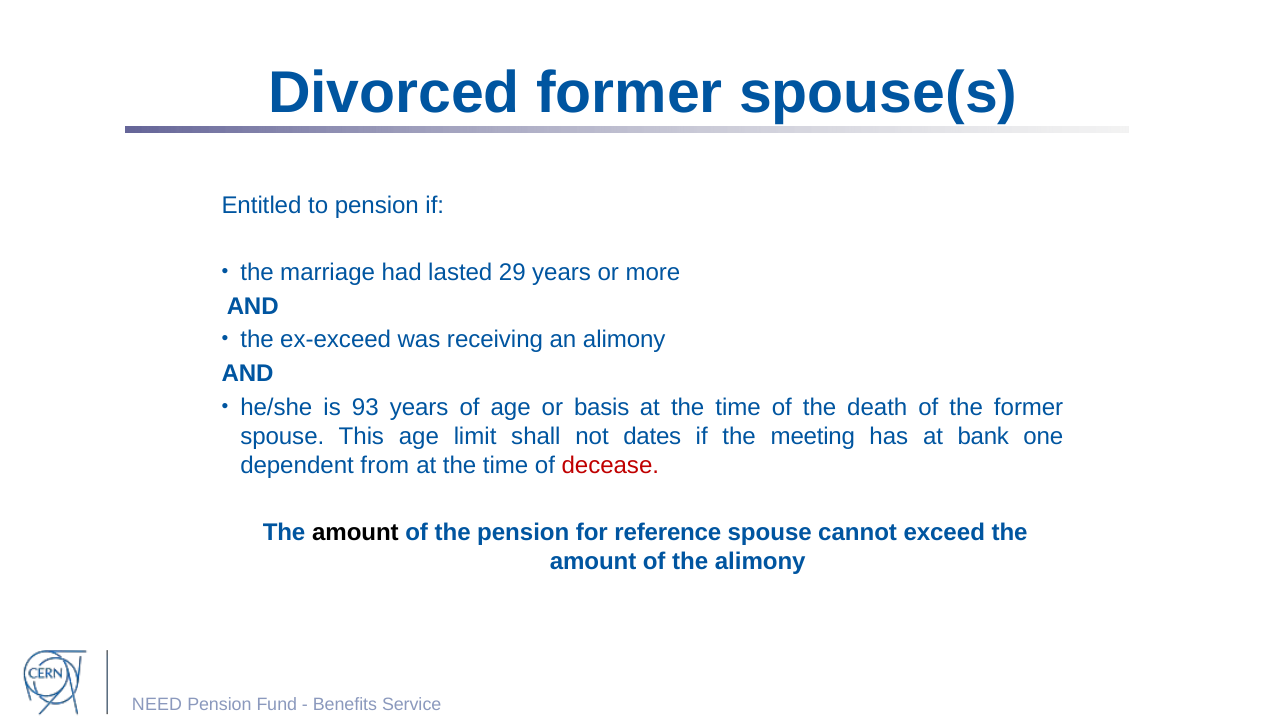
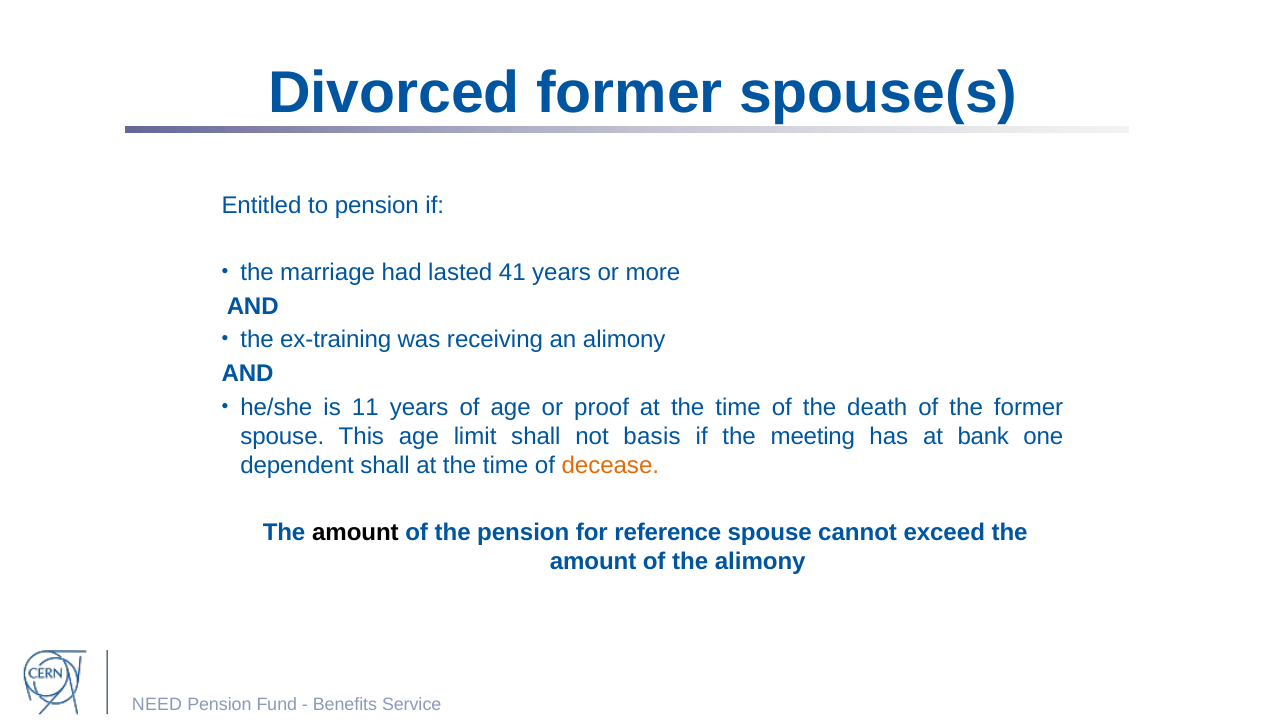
29: 29 -> 41 (512, 273)
ex-exceed: ex-exceed -> ex-training (336, 340)
93: 93 -> 11 (365, 408)
basis: basis -> proof (602, 408)
dates: dates -> basis (652, 436)
dependent from: from -> shall (385, 465)
decease colour: red -> orange (610, 465)
